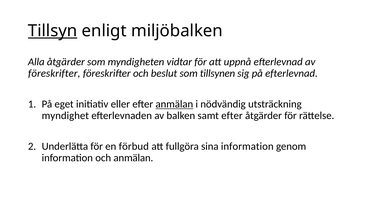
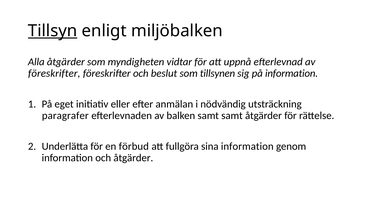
på efterlevnad: efterlevnad -> information (292, 74)
anmälan underline: present -> none (174, 104)
myndighet: myndighet -> paragrafer (65, 116)
samt efter: efter -> samt (232, 116)
och anmälan: anmälan -> åtgärder (133, 158)
